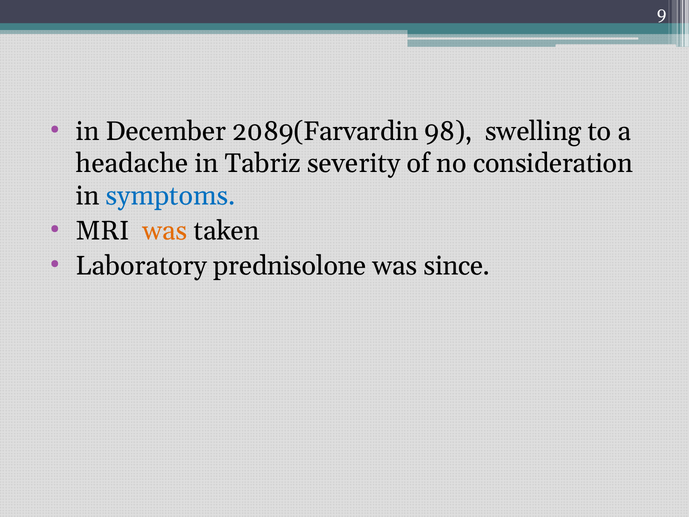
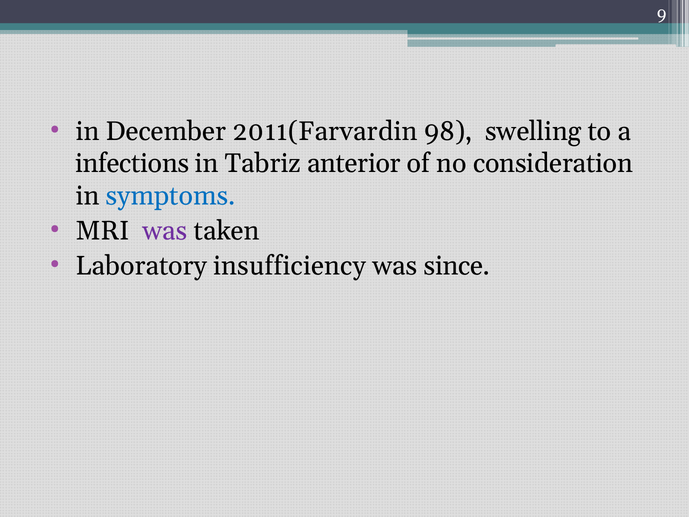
2089(Farvardin: 2089(Farvardin -> 2011(Farvardin (325, 131)
headache: headache -> infections (132, 163)
severity: severity -> anterior (354, 163)
was colour: orange -> purple (165, 231)
prednisolone: prednisolone -> insufficiency (290, 266)
